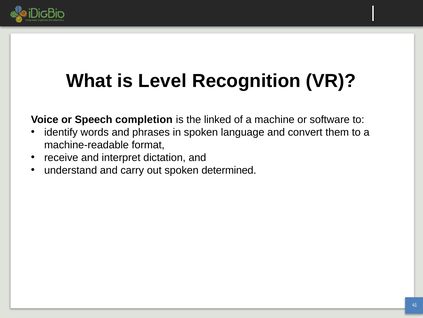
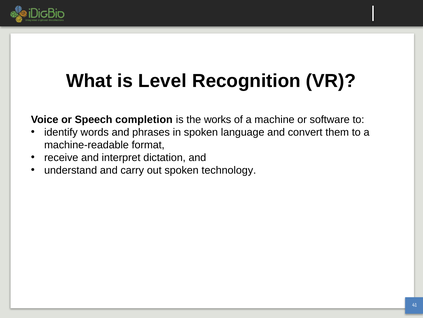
linked: linked -> works (218, 119)
determined: determined -> technology (229, 170)
